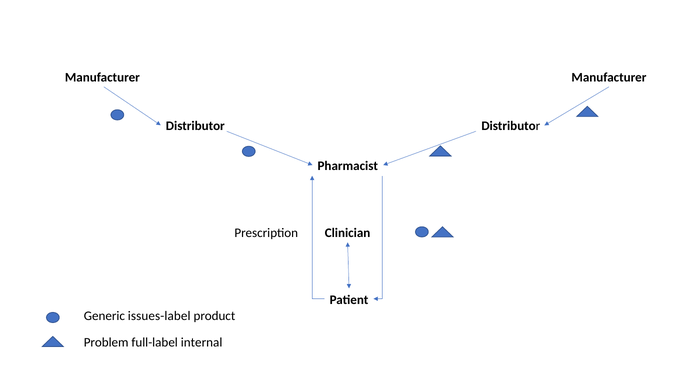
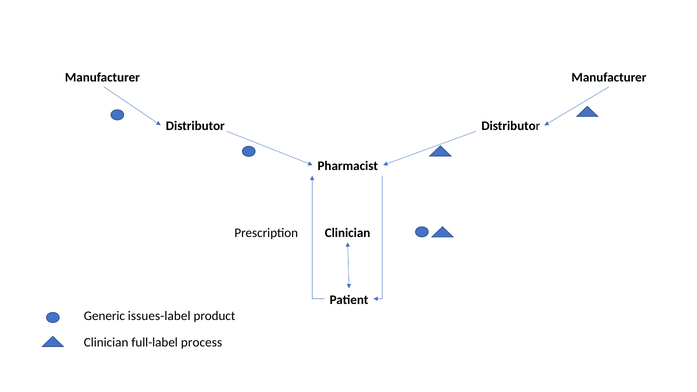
Problem: Problem -> Clinician (106, 342)
internal: internal -> process (202, 342)
